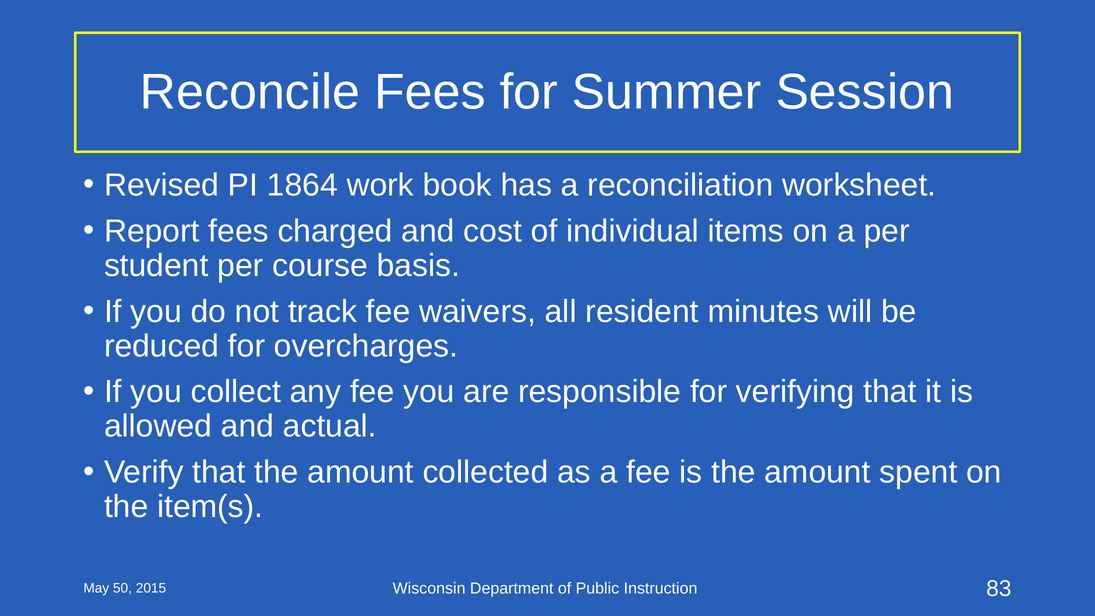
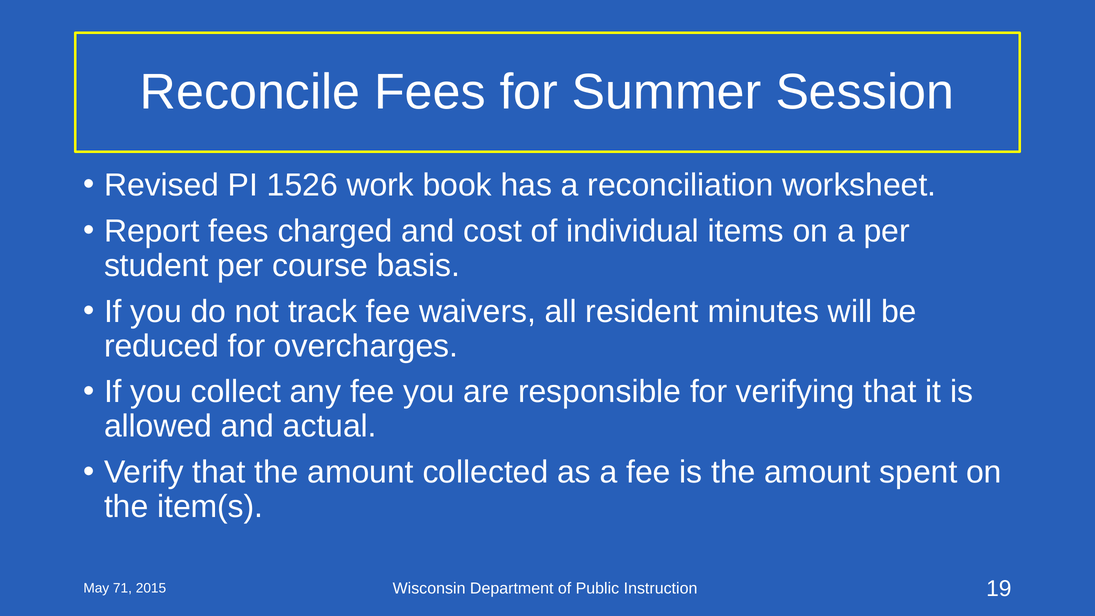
1864: 1864 -> 1526 (302, 185)
83: 83 -> 19 (999, 589)
50: 50 -> 71 (122, 588)
